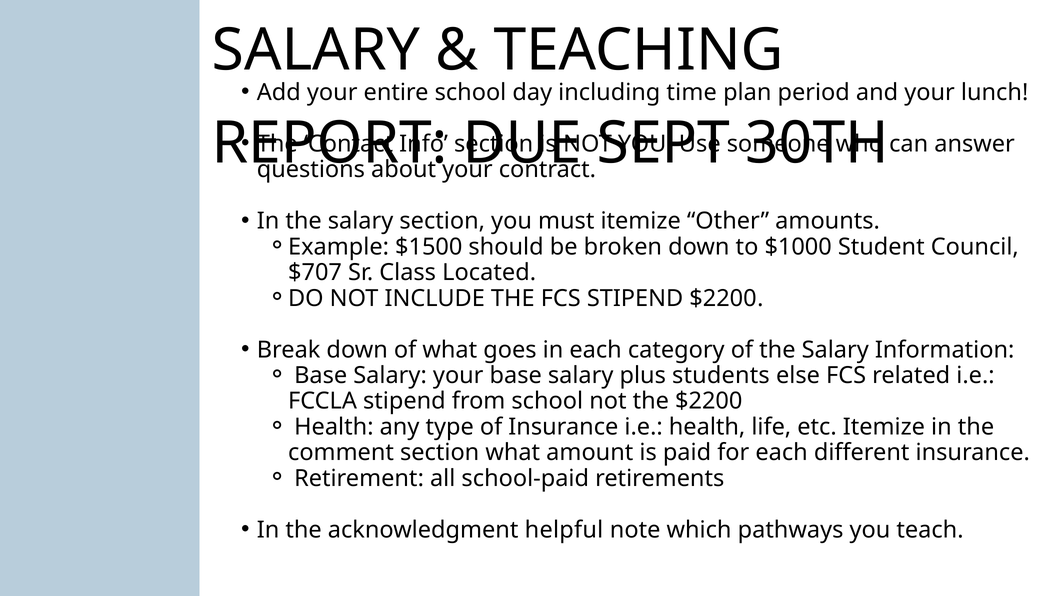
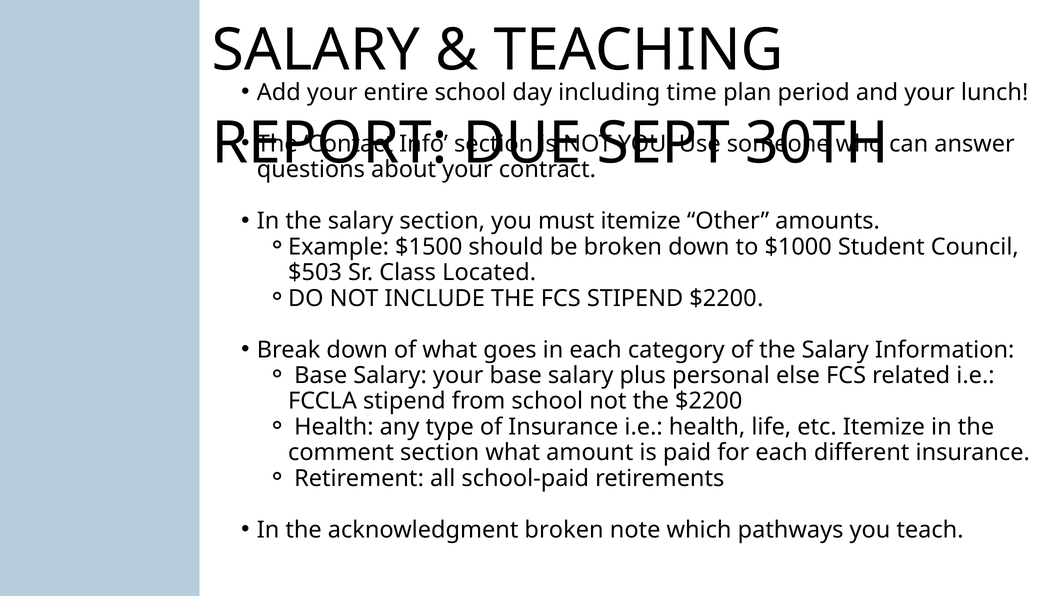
$707: $707 -> $503 (315, 272)
students: students -> personal (721, 375)
acknowledgment helpful: helpful -> broken (564, 530)
